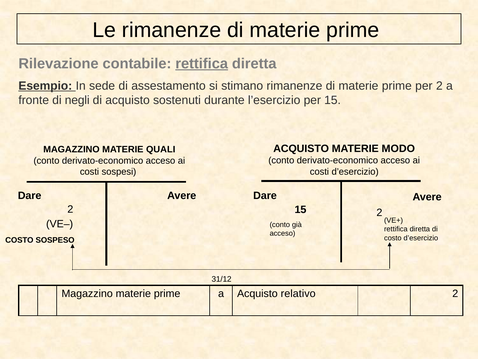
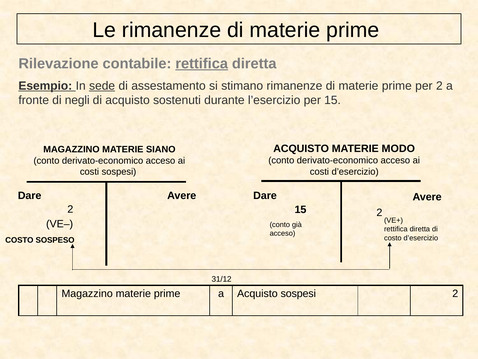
sede underline: none -> present (102, 86)
QUALI: QUALI -> SIANO (161, 149)
Acquisto relativo: relativo -> sospesi (298, 293)
